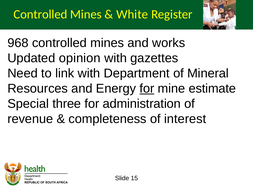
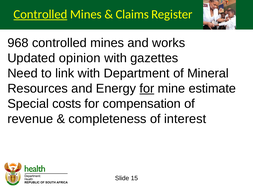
Controlled underline: none -> present (40, 14)
White: White -> Claims (132, 14)
three: three -> costs (67, 104)
administration: administration -> compensation (142, 104)
